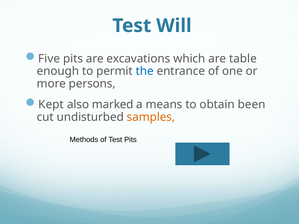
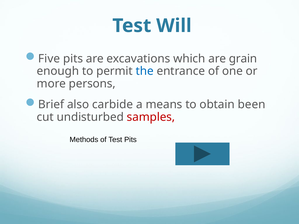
table: table -> grain (243, 59)
Kept: Kept -> Brief (51, 105)
marked: marked -> carbide (113, 105)
samples colour: orange -> red (151, 117)
